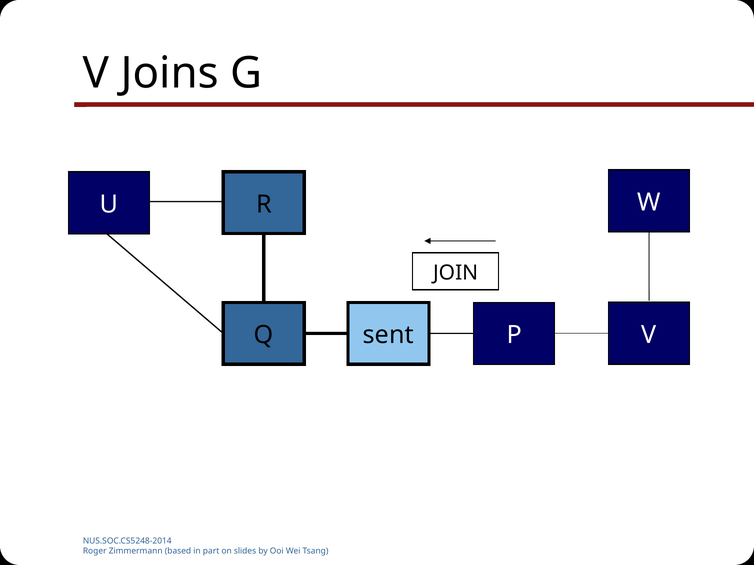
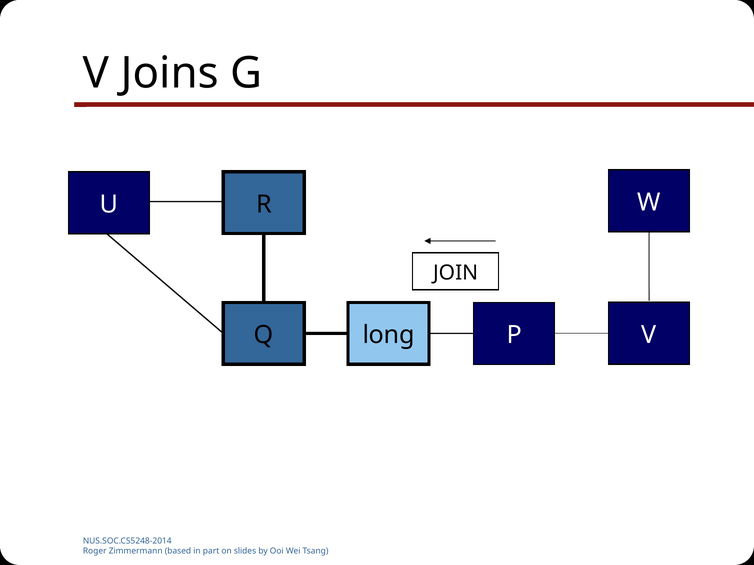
sent: sent -> long (389, 335)
